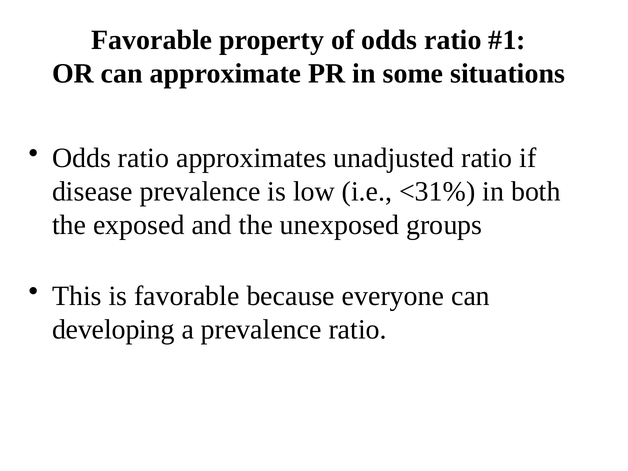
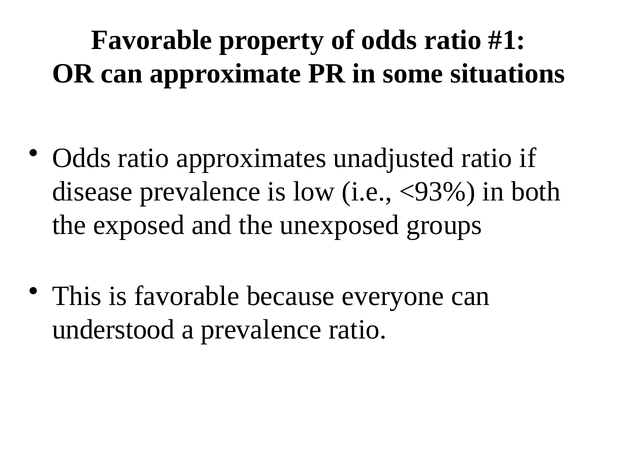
<31%: <31% -> <93% (437, 191)
developing: developing -> understood (113, 330)
